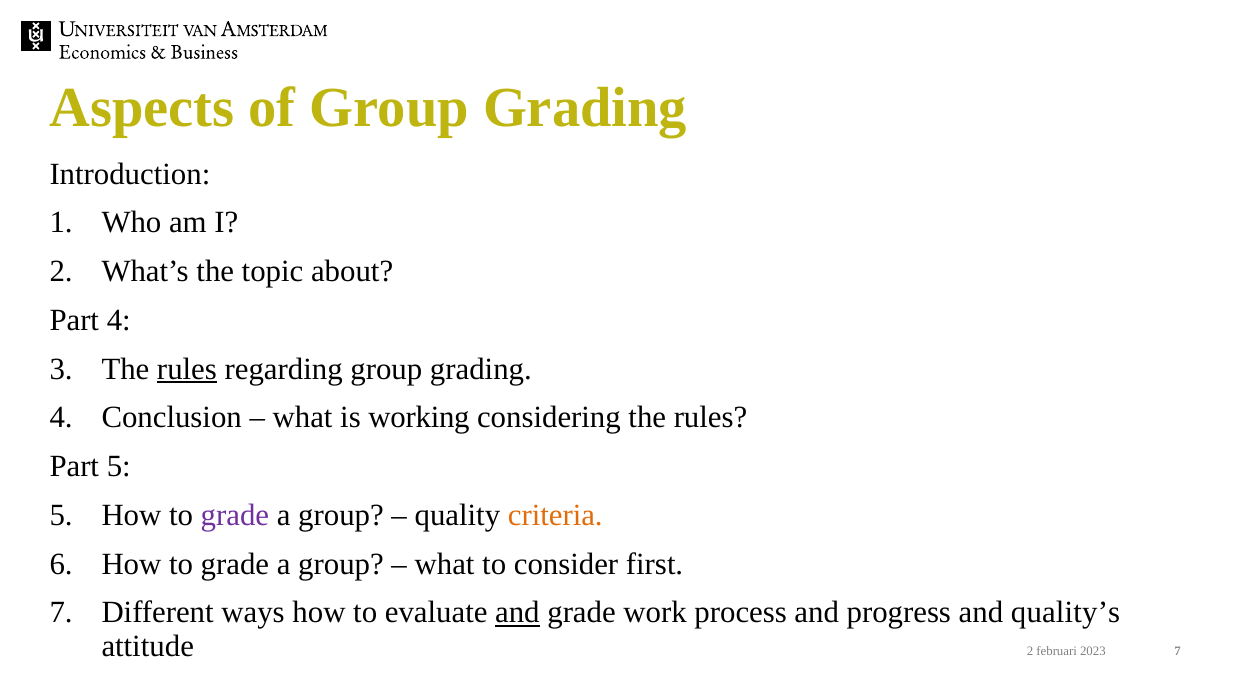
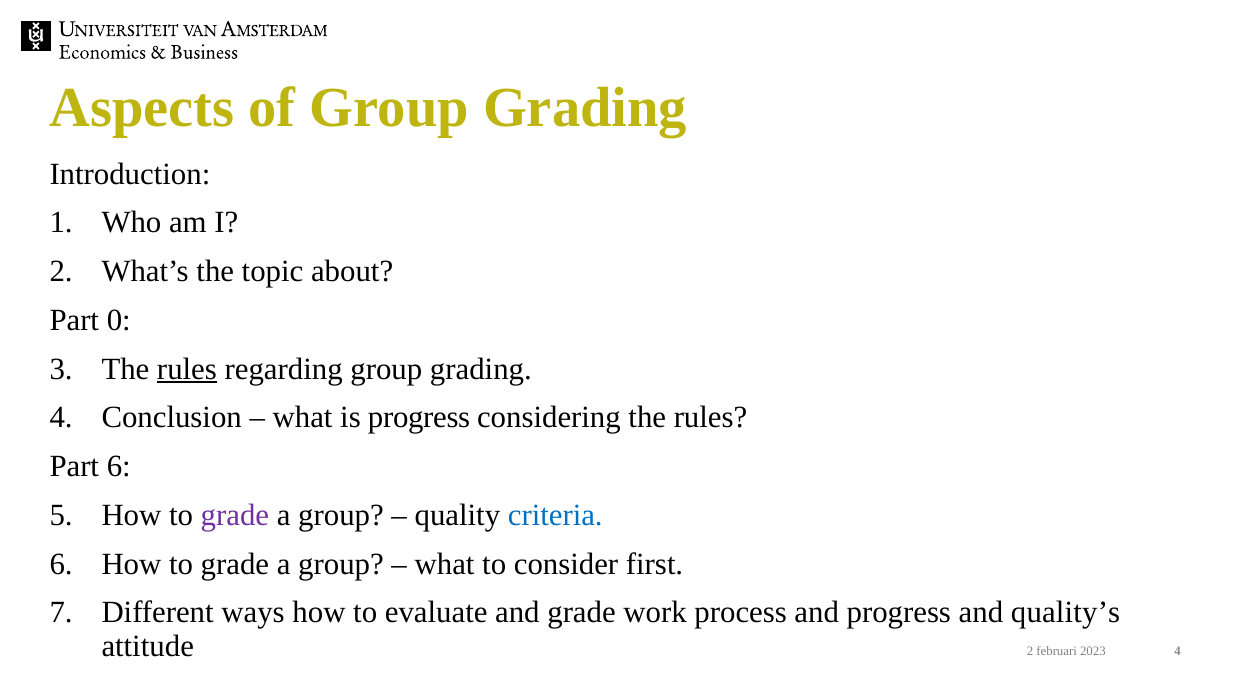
Part 4: 4 -> 0 (119, 320)
is working: working -> progress (419, 417)
Part 5: 5 -> 6 (119, 466)
criteria colour: orange -> blue (555, 515)
and underline: present -> none (517, 612)
7: 7 -> 4 (1177, 650)
